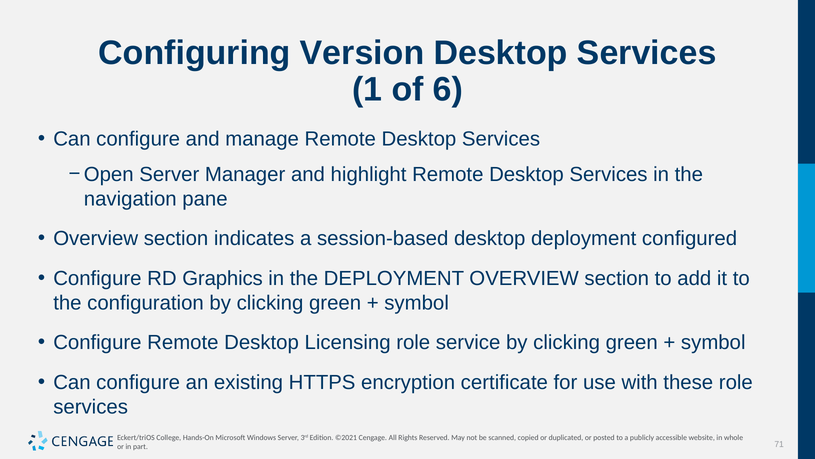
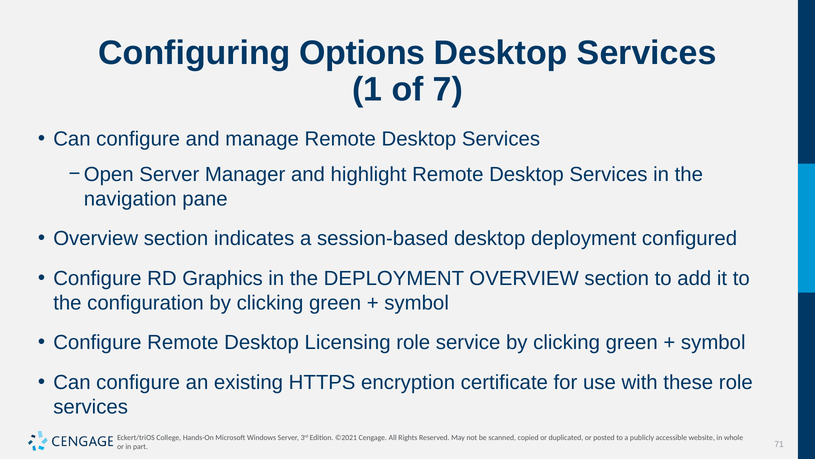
Version: Version -> Options (362, 53)
6: 6 -> 7 (448, 90)
